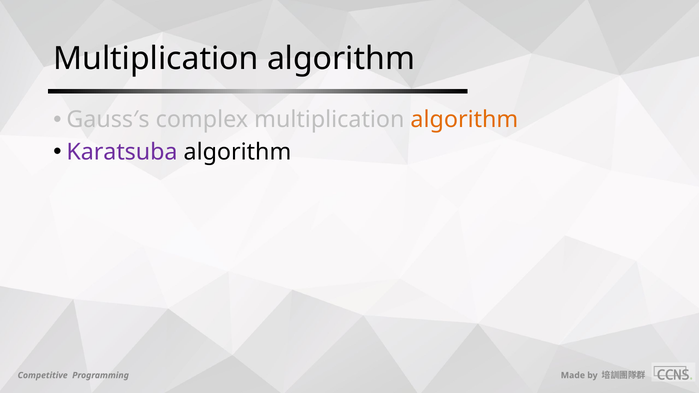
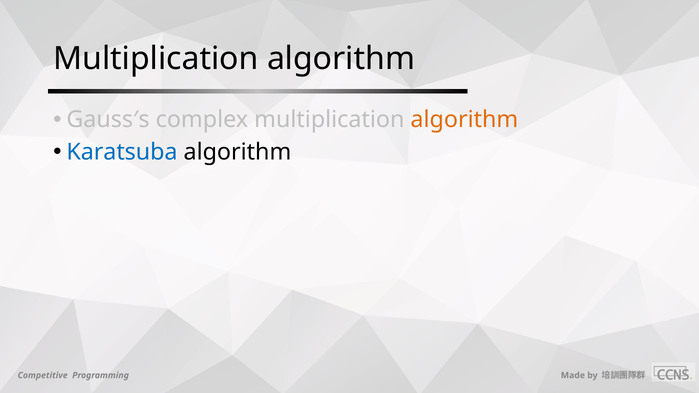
Karatsuba colour: purple -> blue (122, 152)
